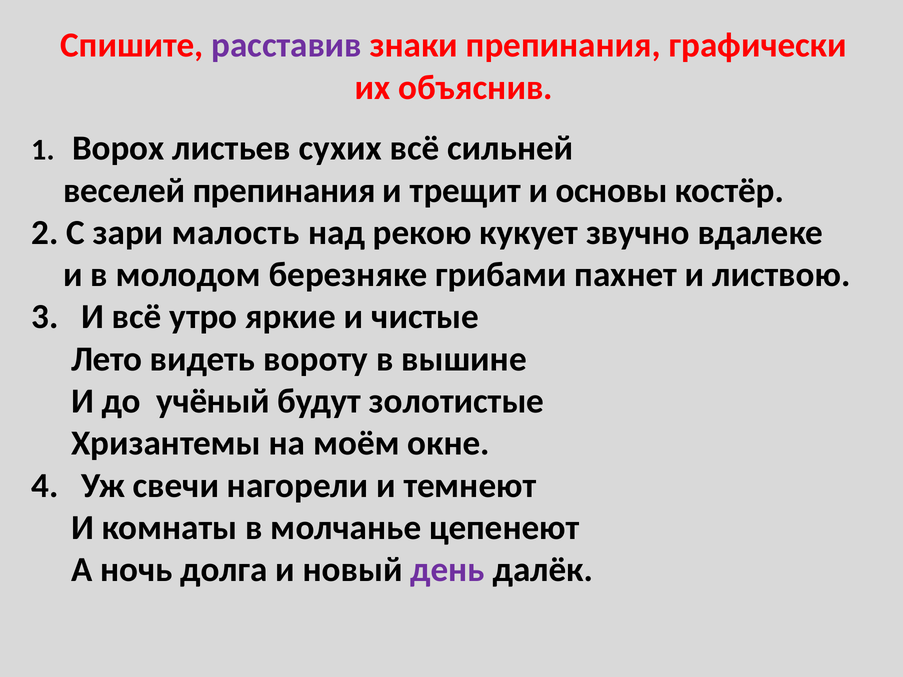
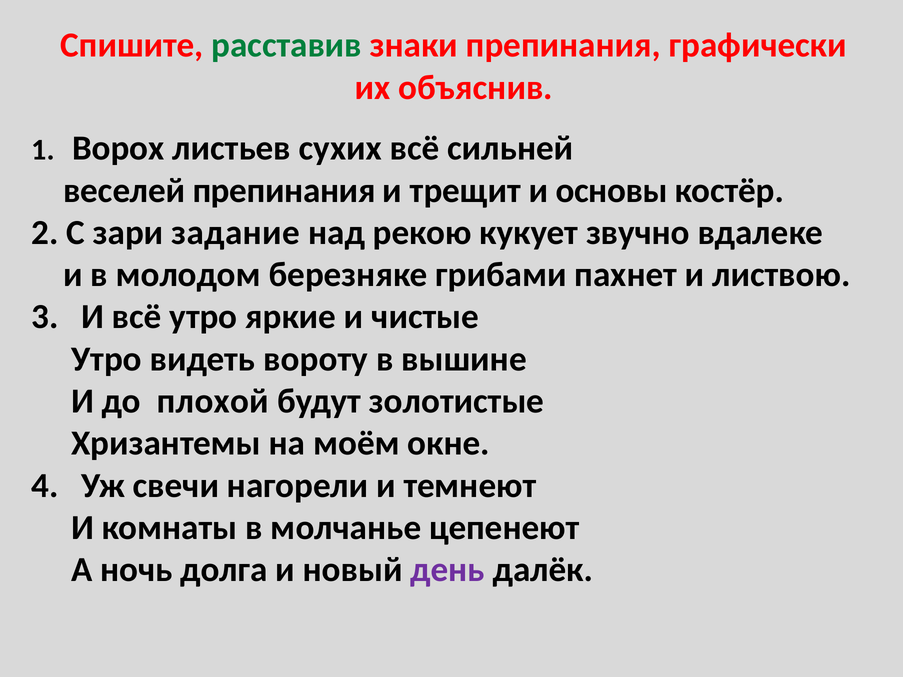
расставив colour: purple -> green (287, 45)
малость: малость -> задание (236, 233)
Лето: Лето -> Утро (106, 359)
учёный: учёный -> плохой (213, 401)
